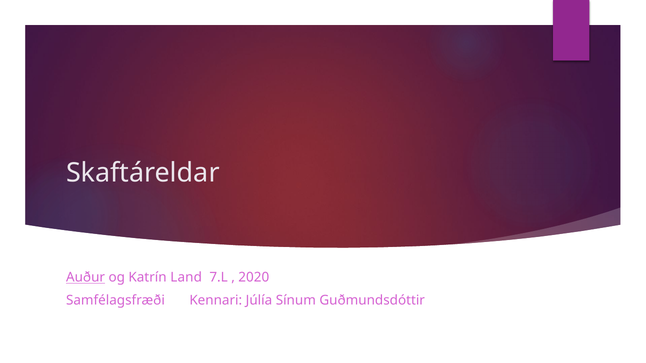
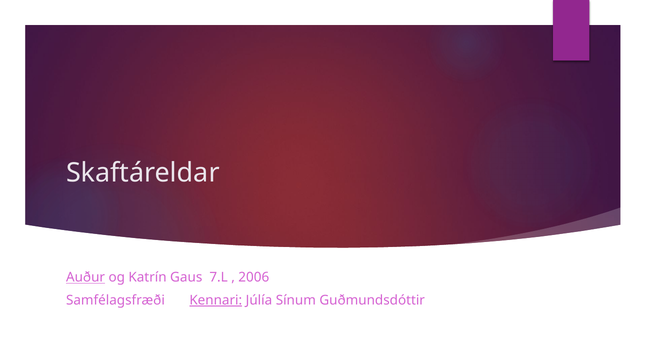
Land: Land -> Gaus (186, 278)
2020: 2020 -> 2006 (254, 278)
Kennari underline: none -> present (216, 301)
